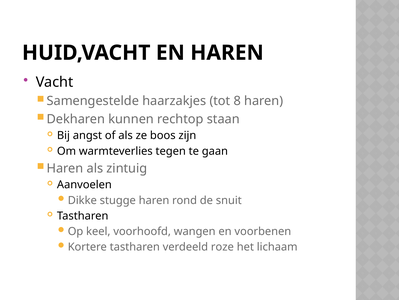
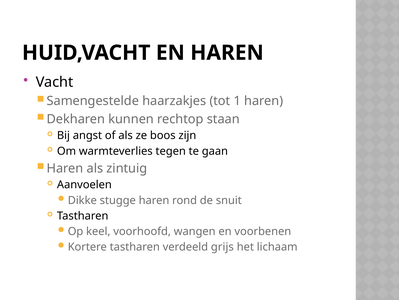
8: 8 -> 1 (237, 101)
roze: roze -> grijs (222, 246)
